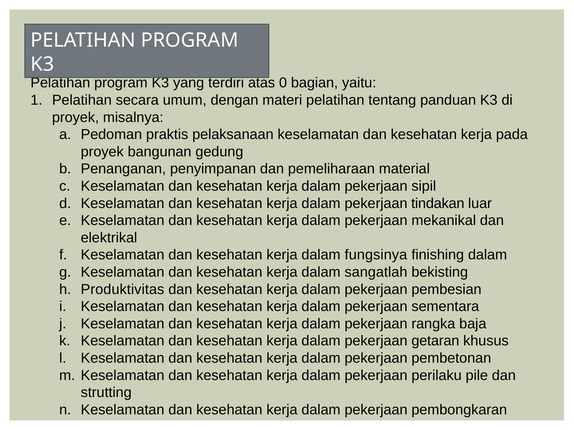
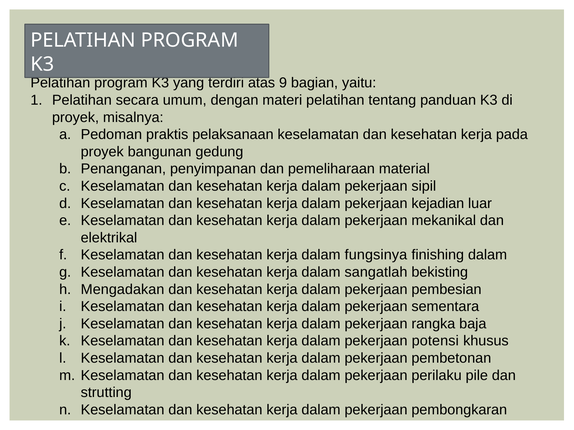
0: 0 -> 9 (283, 83)
tindakan: tindakan -> kejadian (438, 204)
Produktivitas: Produktivitas -> Mengadakan (123, 290)
getaran: getaran -> potensi (435, 341)
